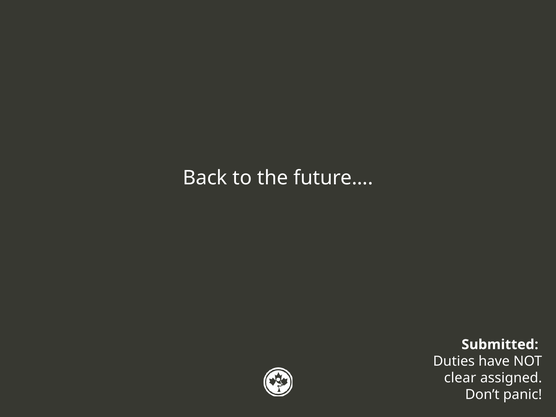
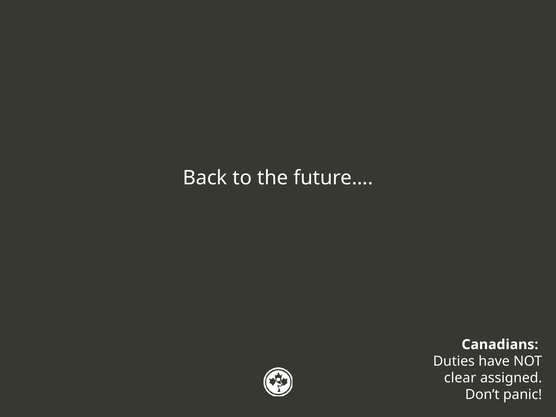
Submitted: Submitted -> Canadians (500, 345)
